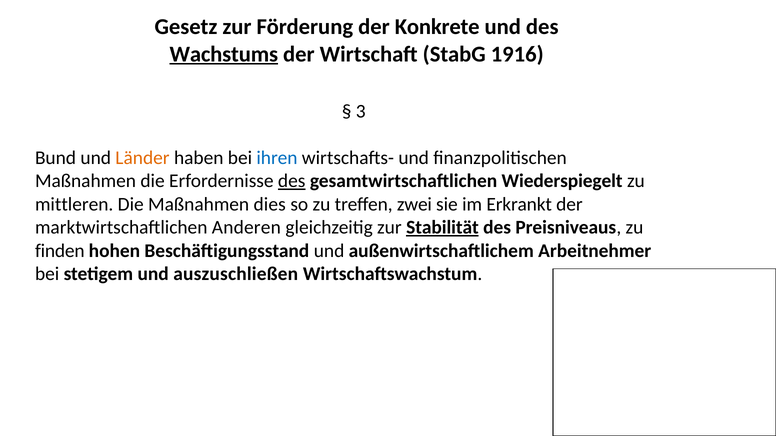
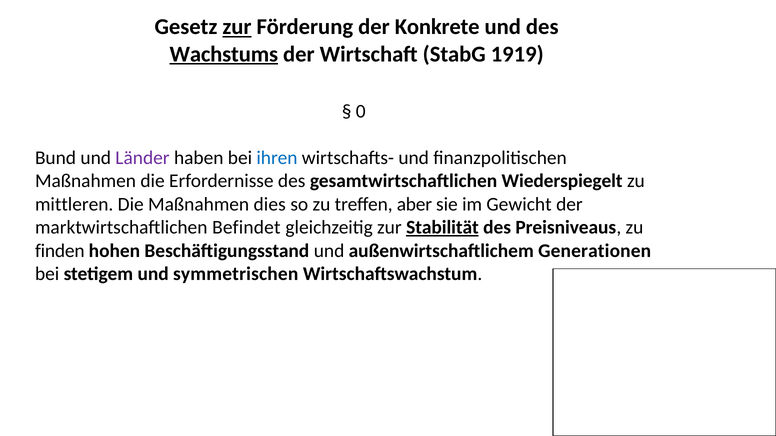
zur underline: none -> present (237, 27)
1916: 1916 -> 1919 (517, 54)
3: 3 -> 0 (361, 111)
Länder colour: orange -> purple (142, 158)
des underline: present -> none (292, 181)
zwei: zwei -> aber (414, 204)
Erkrankt: Erkrankt -> Gewicht (519, 204)
Anderen: Anderen -> Befindet (246, 228)
Arbeitnehmer: Arbeitnehmer -> Generationen (595, 251)
auszuschließen: auszuschließen -> symmetrischen (236, 274)
